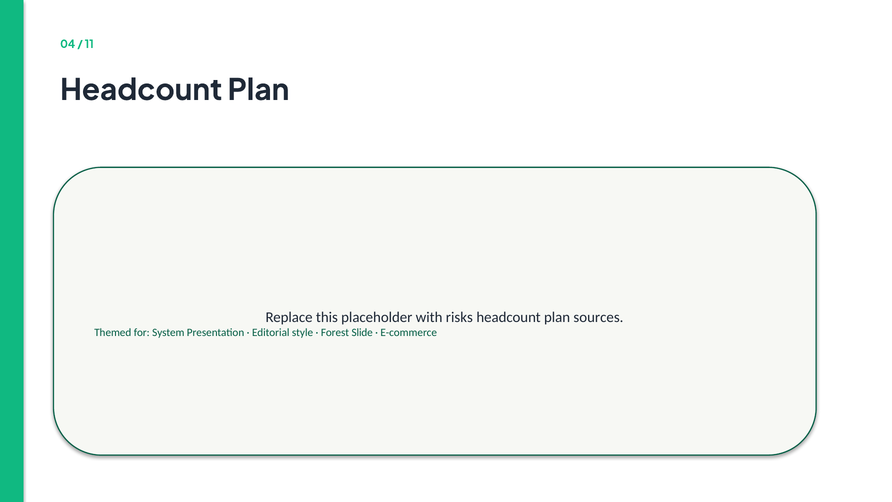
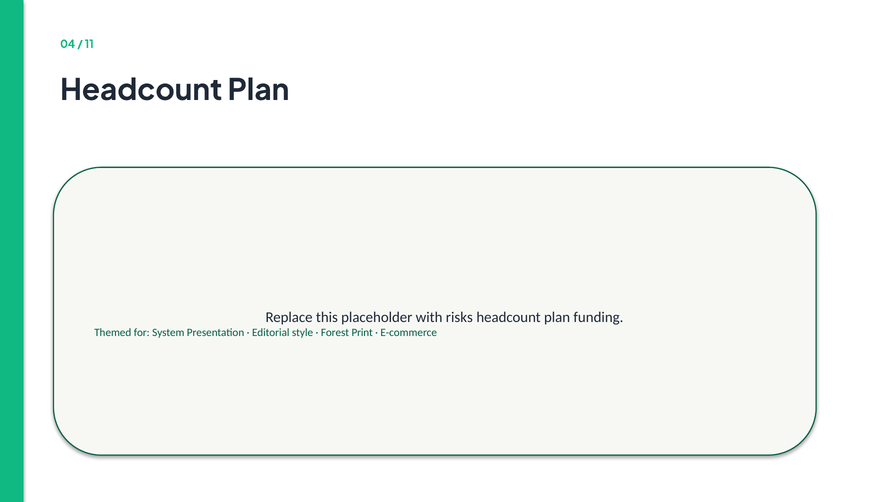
sources: sources -> funding (598, 317)
Slide: Slide -> Print (362, 332)
